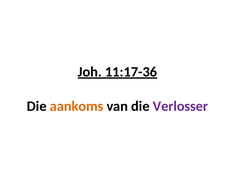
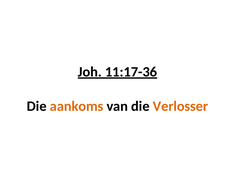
Verlosser colour: purple -> orange (180, 106)
